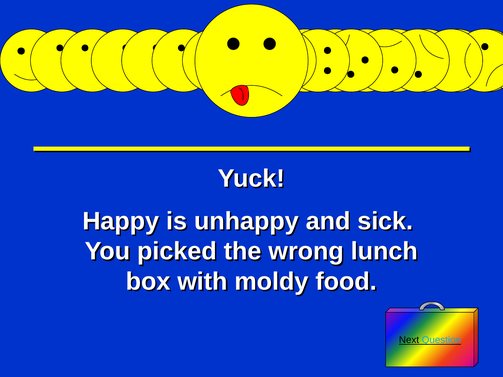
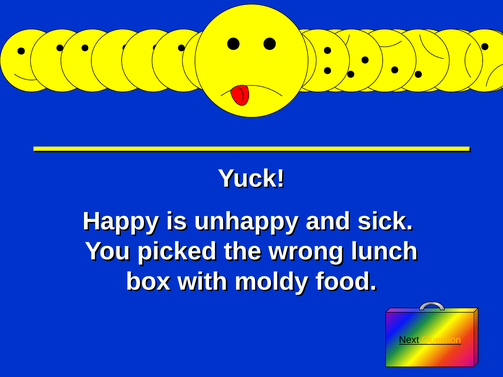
Question colour: light blue -> yellow (441, 340)
